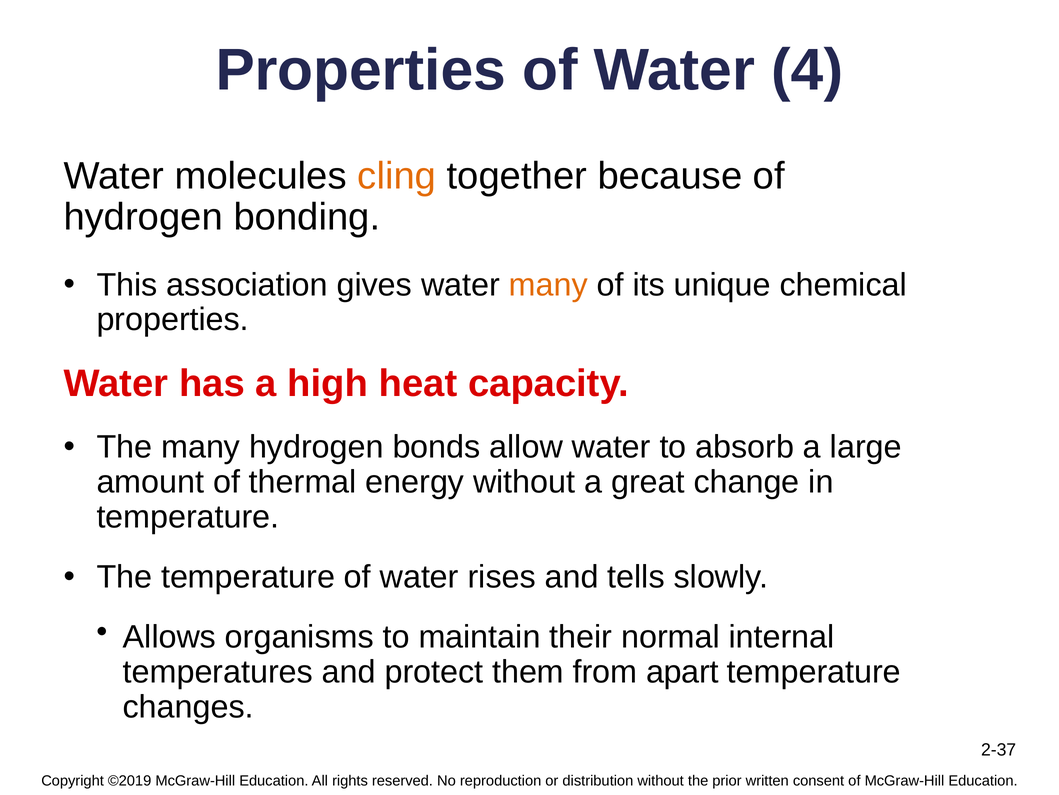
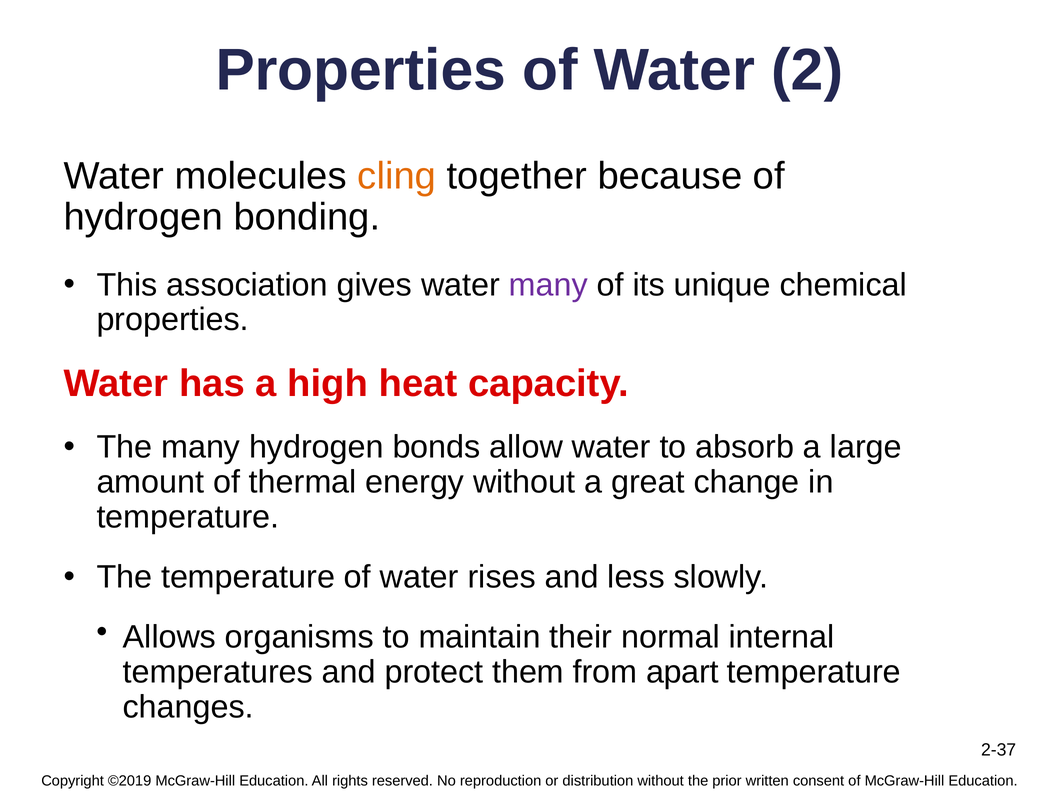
4: 4 -> 2 (807, 70)
many colour: orange -> purple (548, 285)
tells: tells -> less (636, 576)
